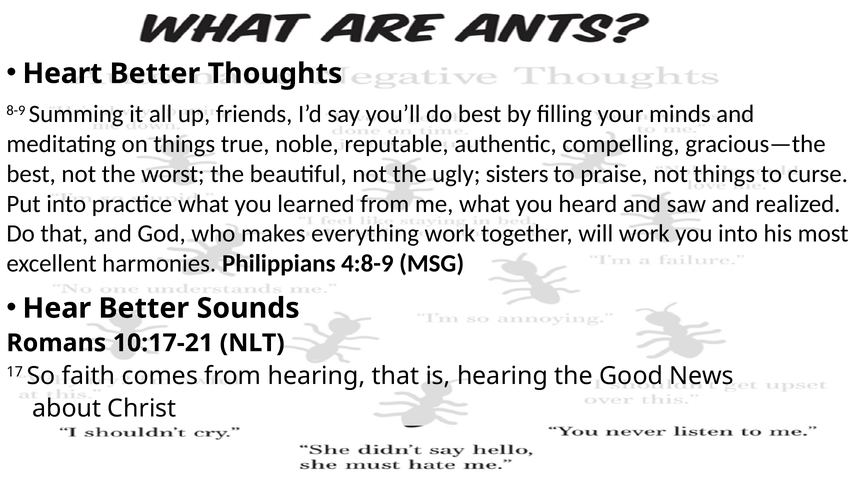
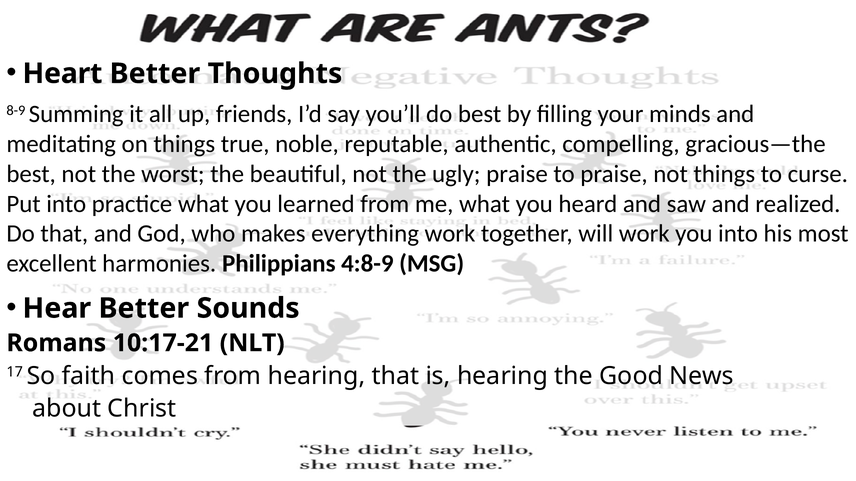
ugly sisters: sisters -> praise (517, 174)
